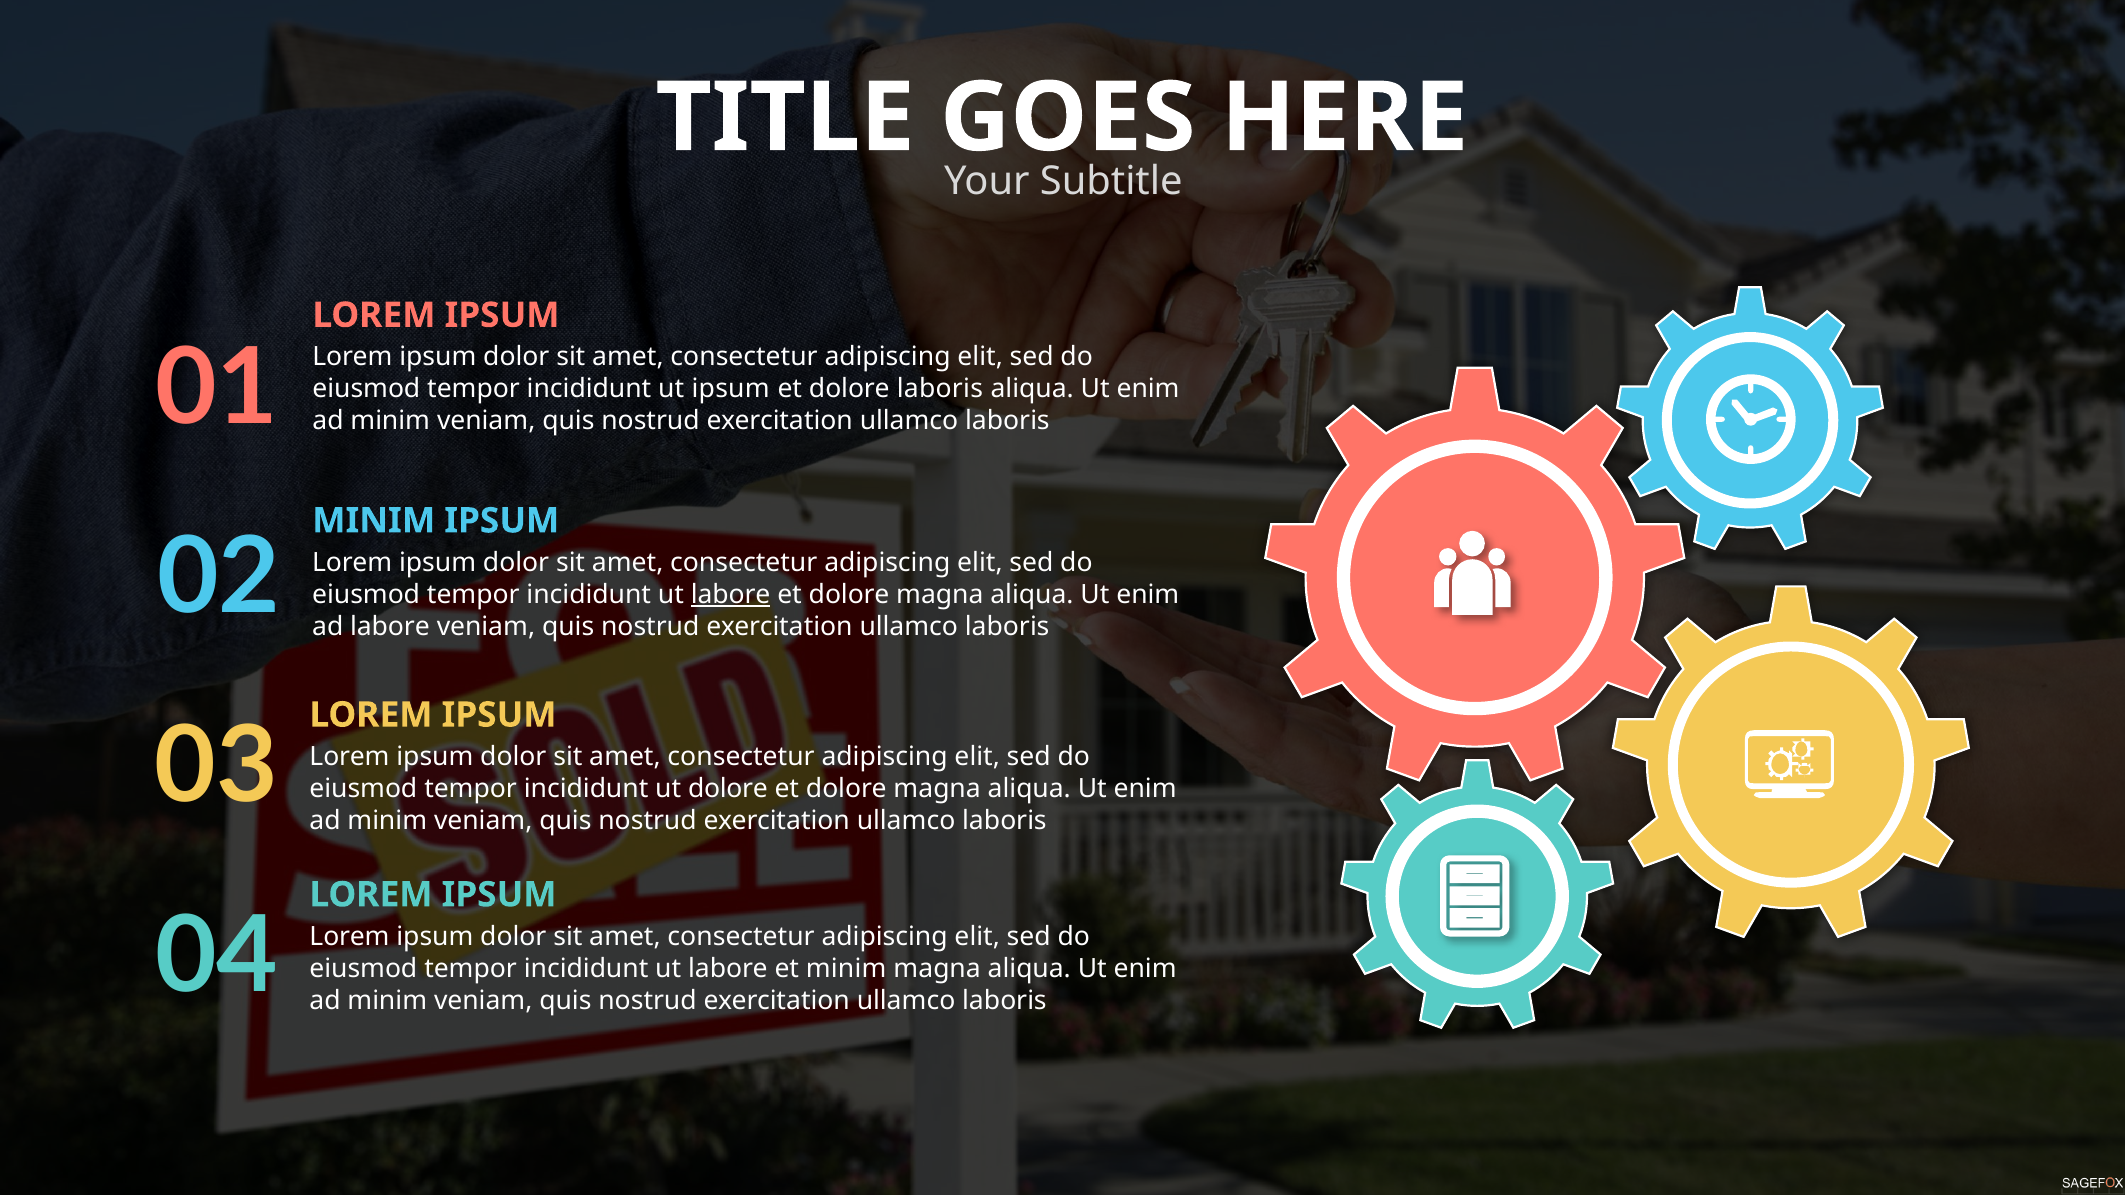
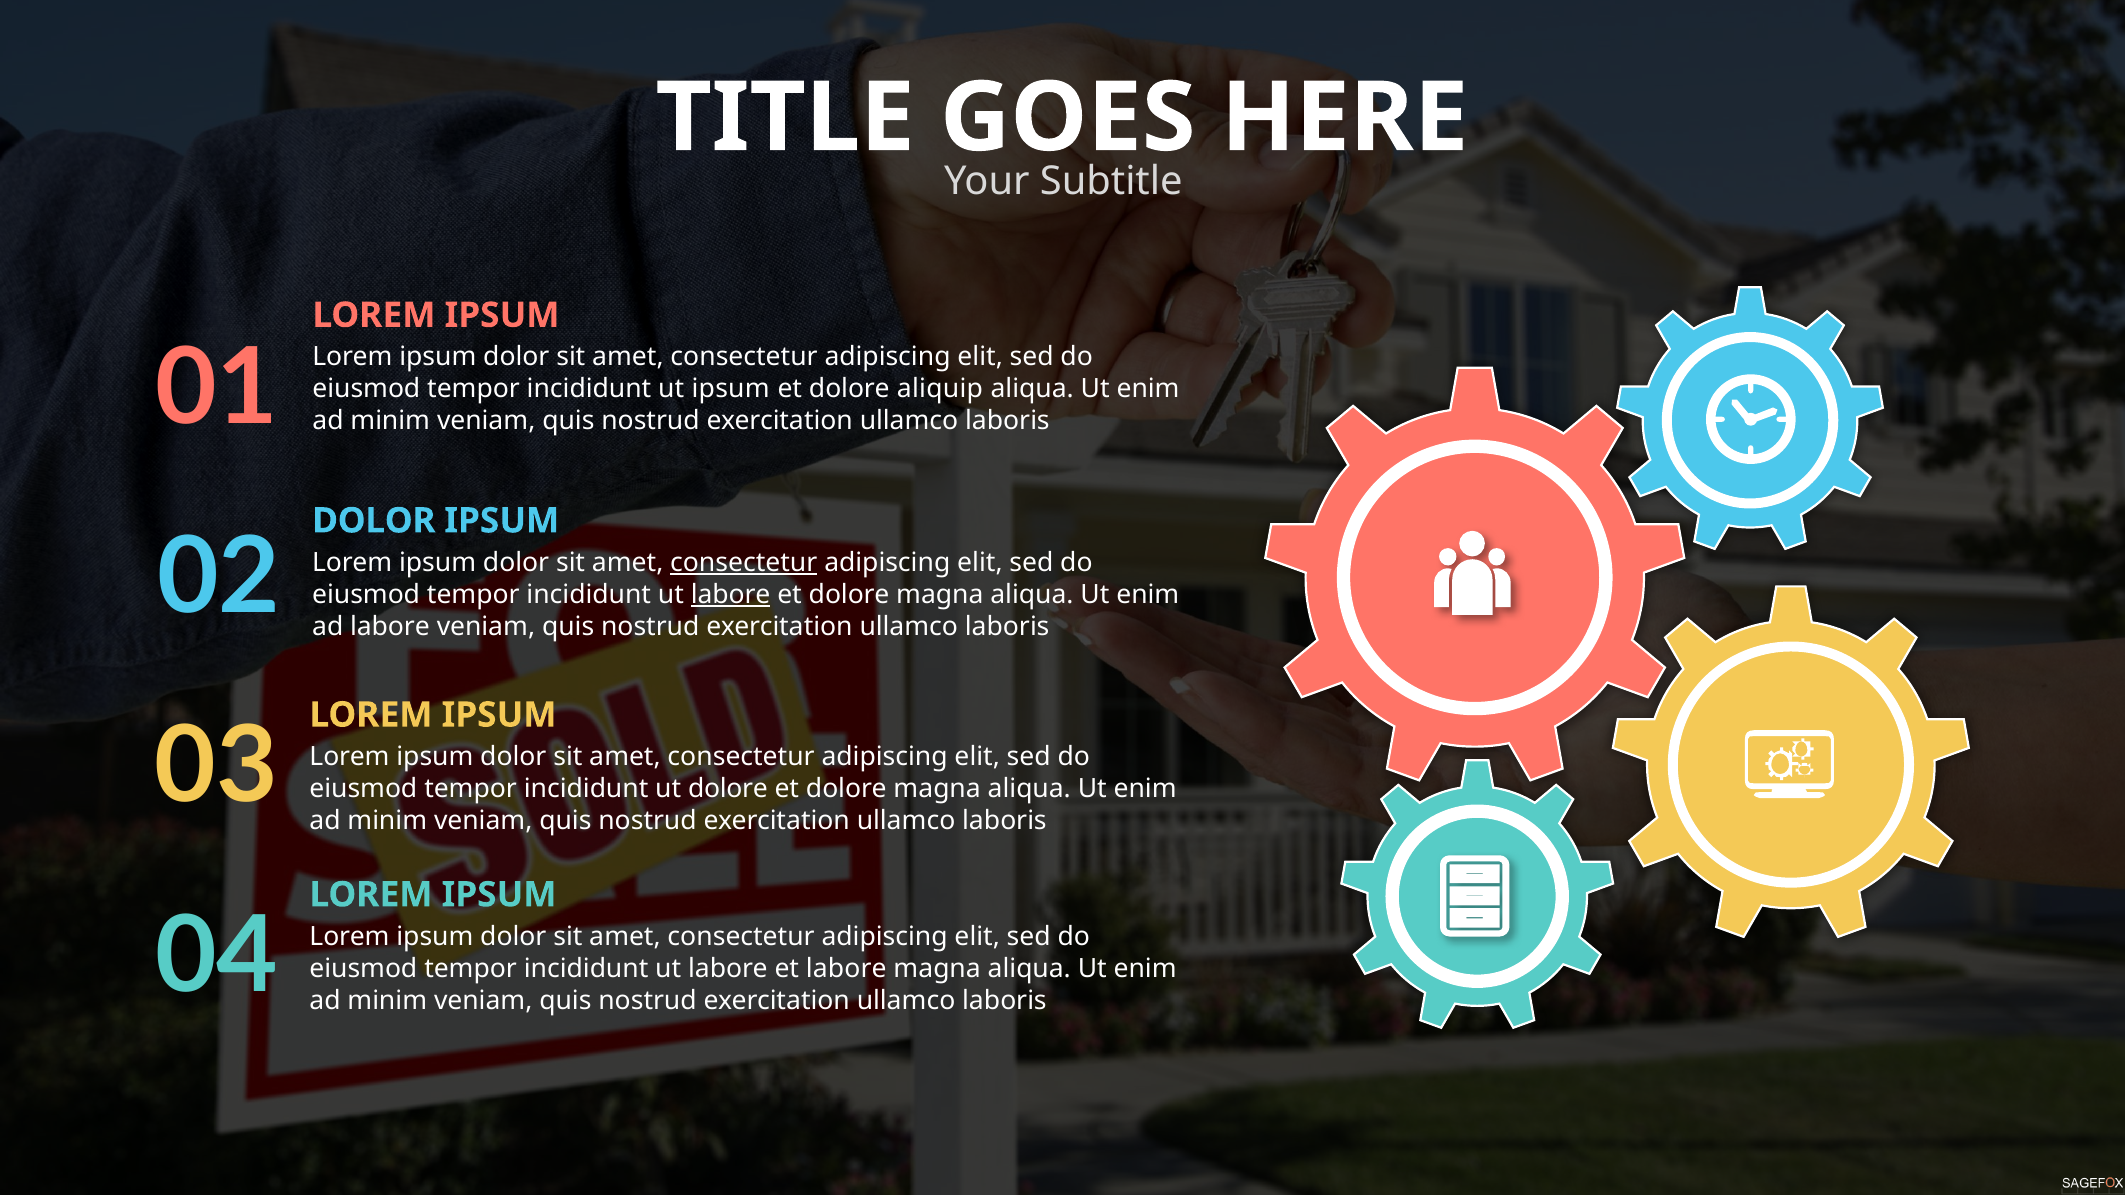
dolore laboris: laboris -> aliquip (940, 389)
MINIM: MINIM -> DOLOR (374, 521)
consectetur underline: none -> present (744, 563)
et minim: minim -> labore (846, 969)
